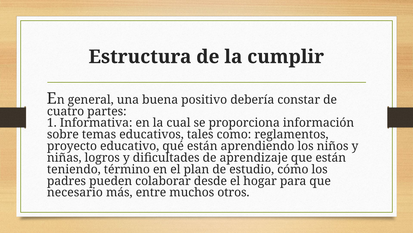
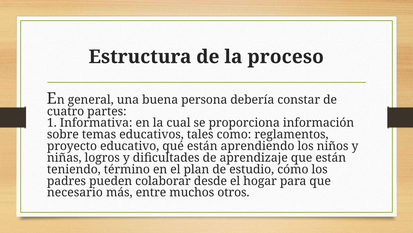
cumplir: cumplir -> proceso (286, 57)
positivo: positivo -> persona (204, 99)
